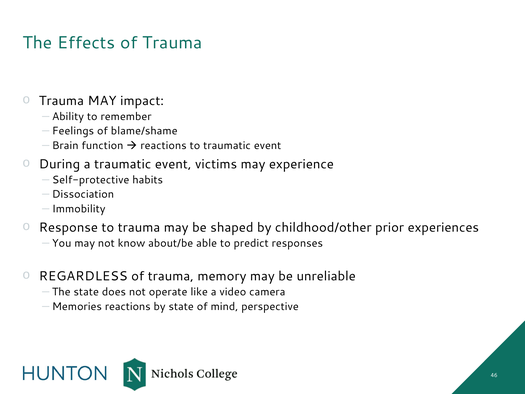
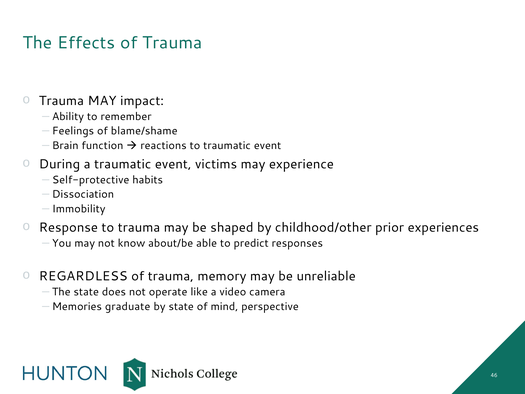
reactions: reactions -> graduate (128, 306)
